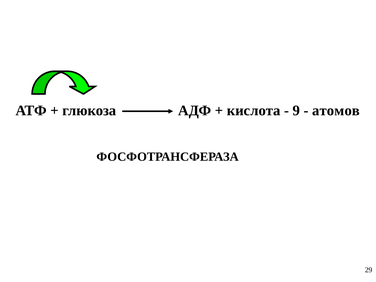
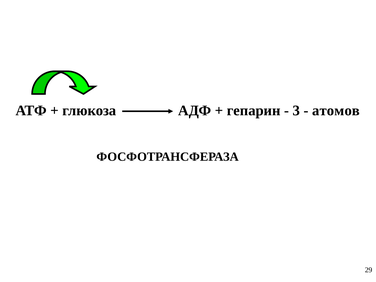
кислота: кислота -> гепарин (254, 111)
9: 9 -> 3 (296, 111)
